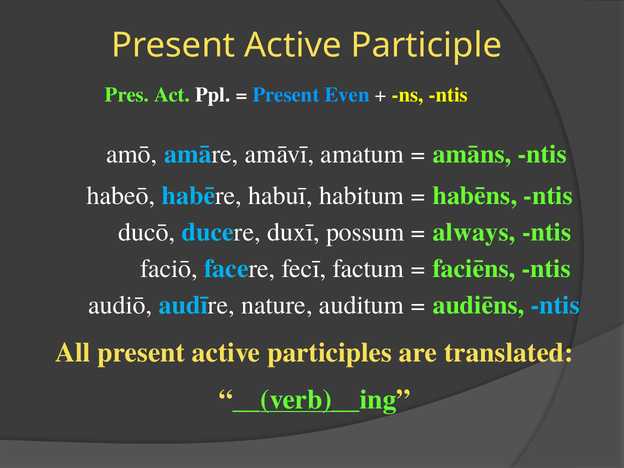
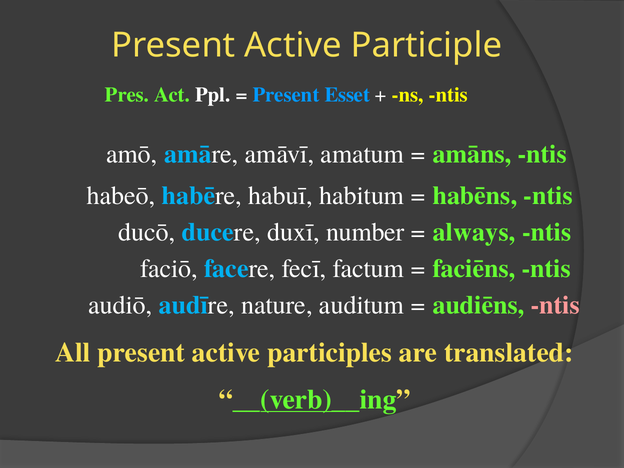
Even: Even -> Esset (347, 95)
possum: possum -> number (365, 232)
ntis colour: light blue -> pink (555, 305)
